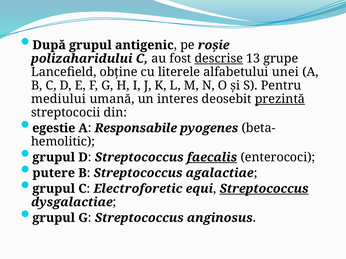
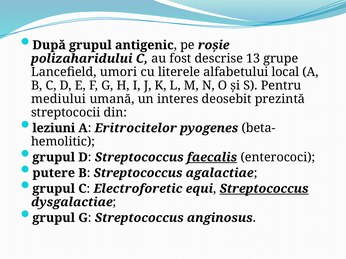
descrise underline: present -> none (219, 59)
obţine: obţine -> umori (118, 72)
unei: unei -> local (285, 72)
prezintă underline: present -> none (280, 99)
egestie: egestie -> leziuni (54, 128)
Responsabile: Responsabile -> Eritrocitelor (136, 128)
